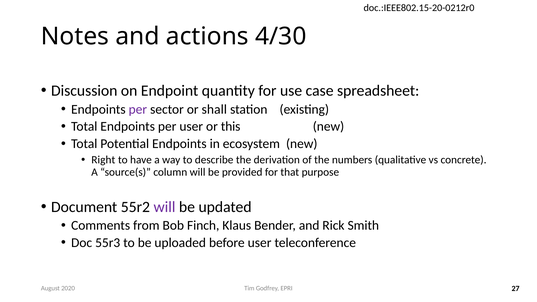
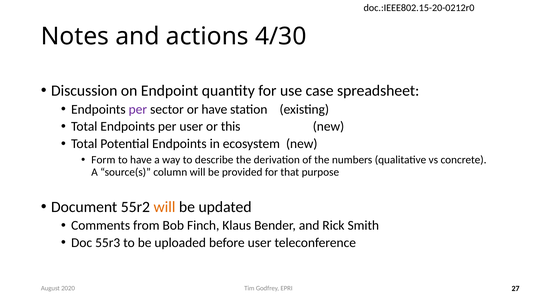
or shall: shall -> have (214, 109)
Right: Right -> Form (103, 160)
will colour: purple -> orange (164, 207)
